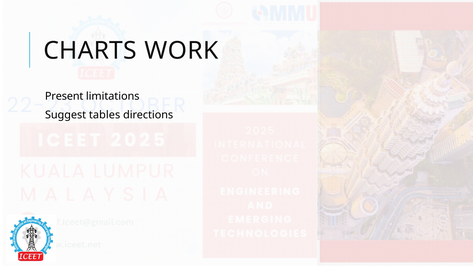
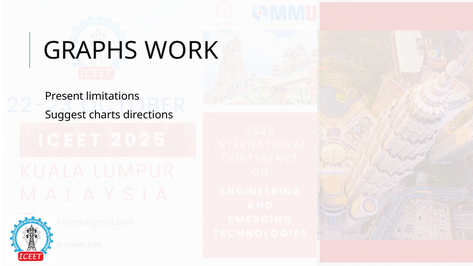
CHARTS: CHARTS -> GRAPHS (90, 51)
tables: tables -> charts (105, 115)
